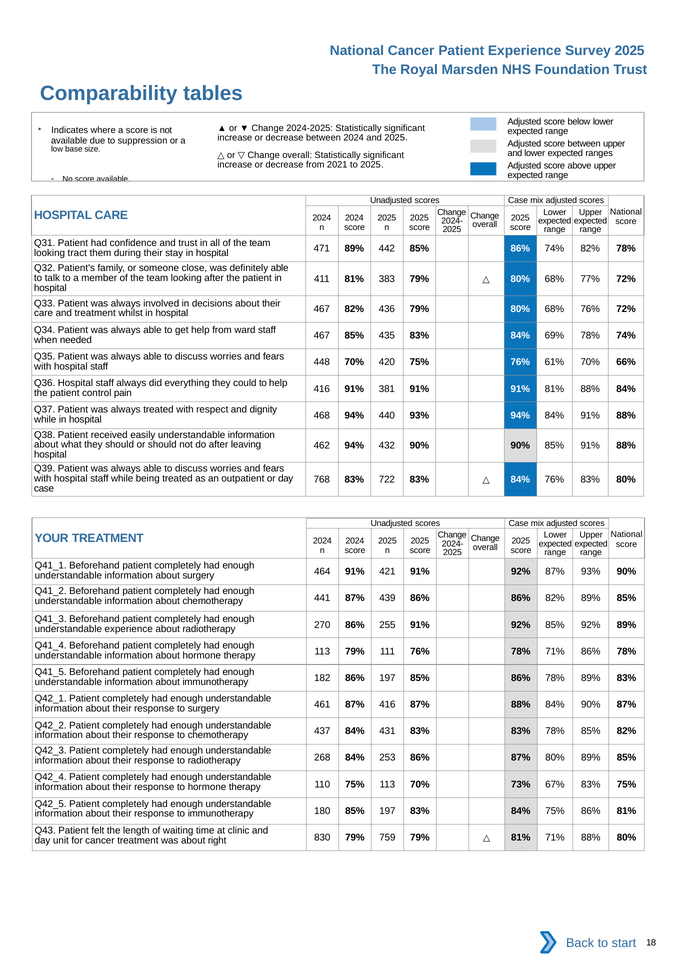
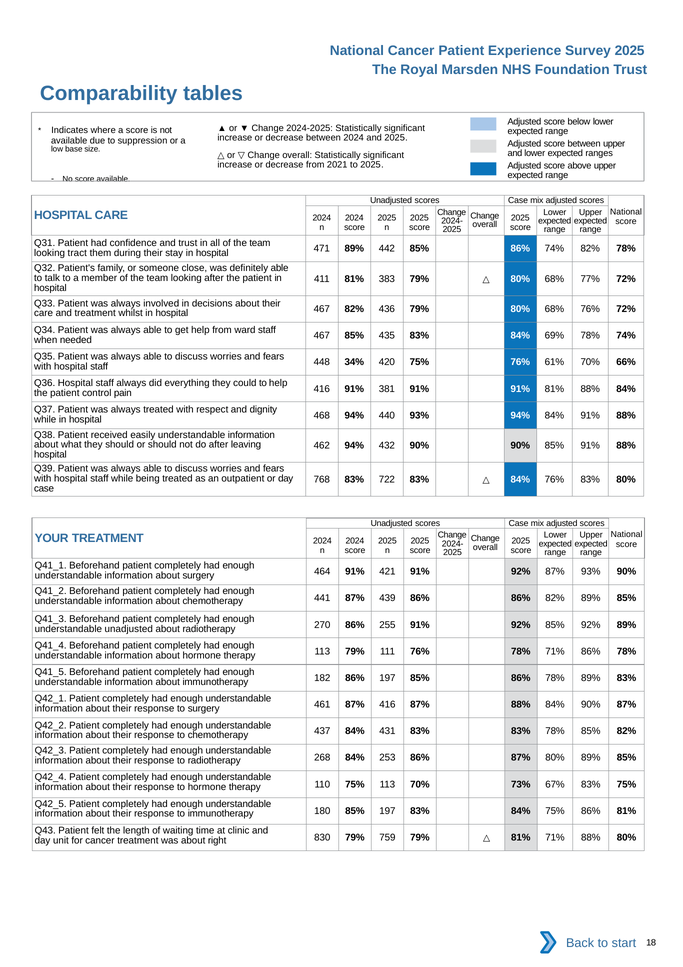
448 70%: 70% -> 34% (354, 362)
understandable experience: experience -> unadjusted (129, 629)
